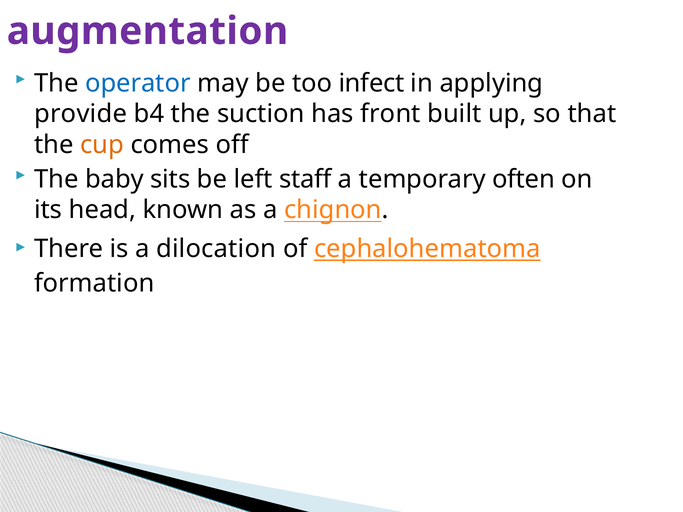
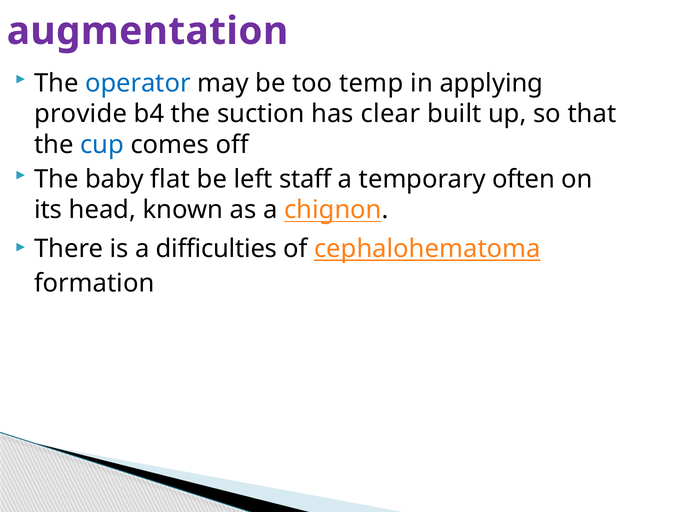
infect: infect -> temp (371, 83)
front: front -> clear (390, 114)
cup colour: orange -> blue (102, 145)
sits: sits -> flat (170, 179)
dilocation: dilocation -> difficulties (216, 249)
